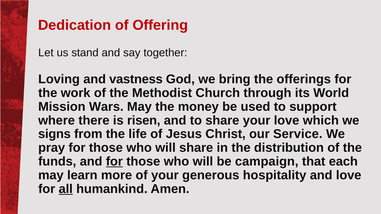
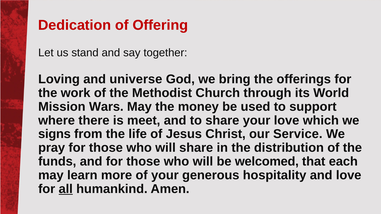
vastness: vastness -> universe (136, 79)
risen: risen -> meet (144, 121)
for underline: present -> none (114, 162)
campaign: campaign -> welcomed (267, 162)
